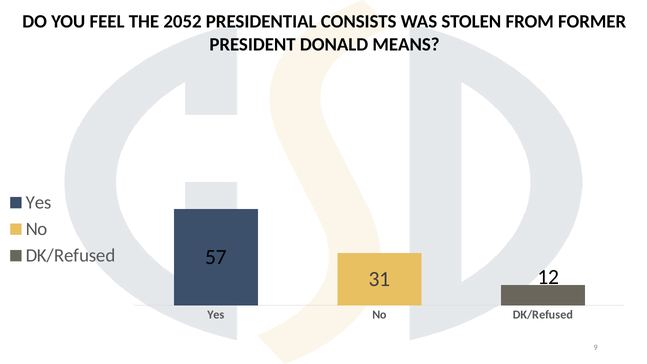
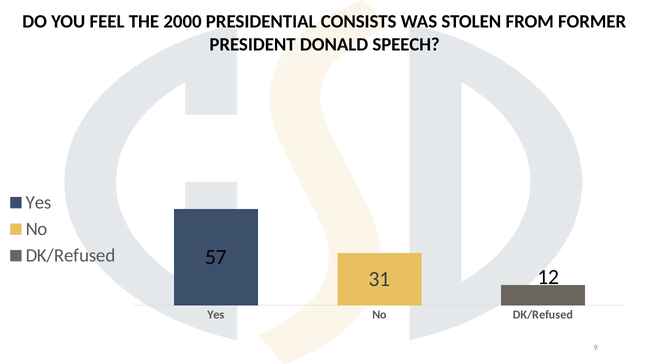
2052: 2052 -> 2000 (182, 22)
MEANS: MEANS -> SPEECH (406, 44)
